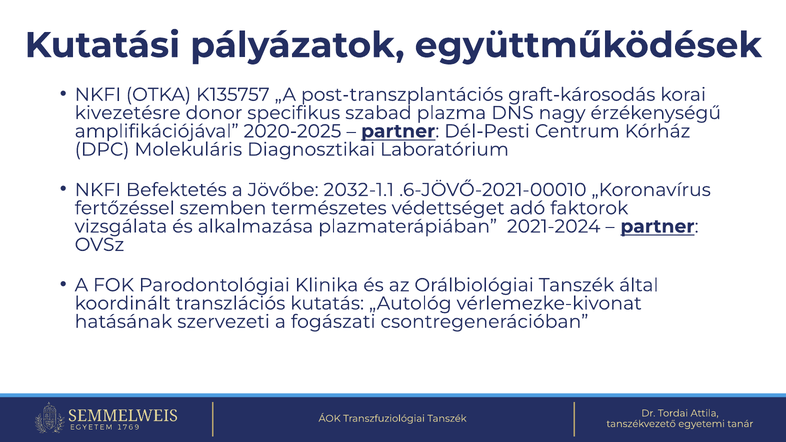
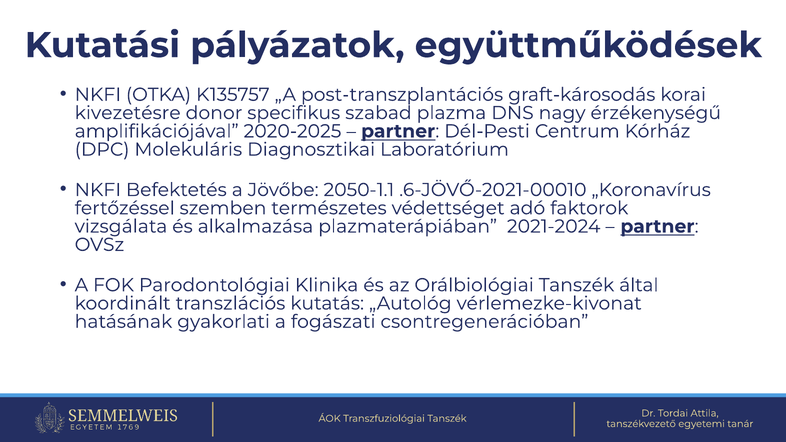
2032-1.1: 2032-1.1 -> 2050-1.1 (359, 190)
szervezeti: szervezeti -> gyakorlati (224, 322)
